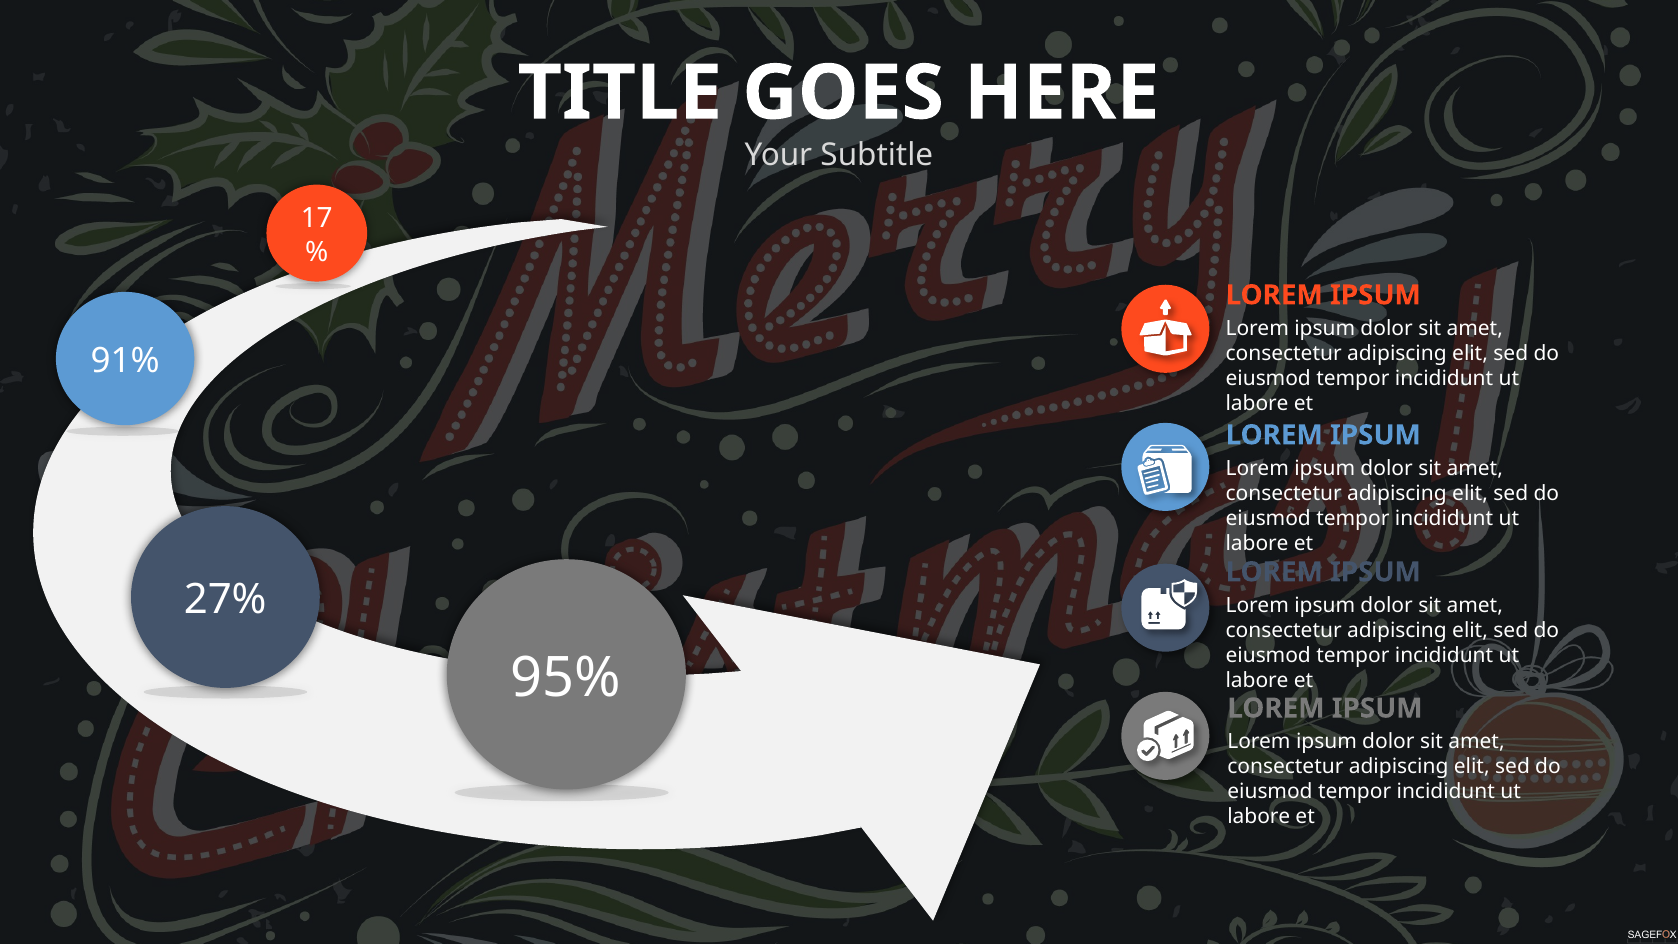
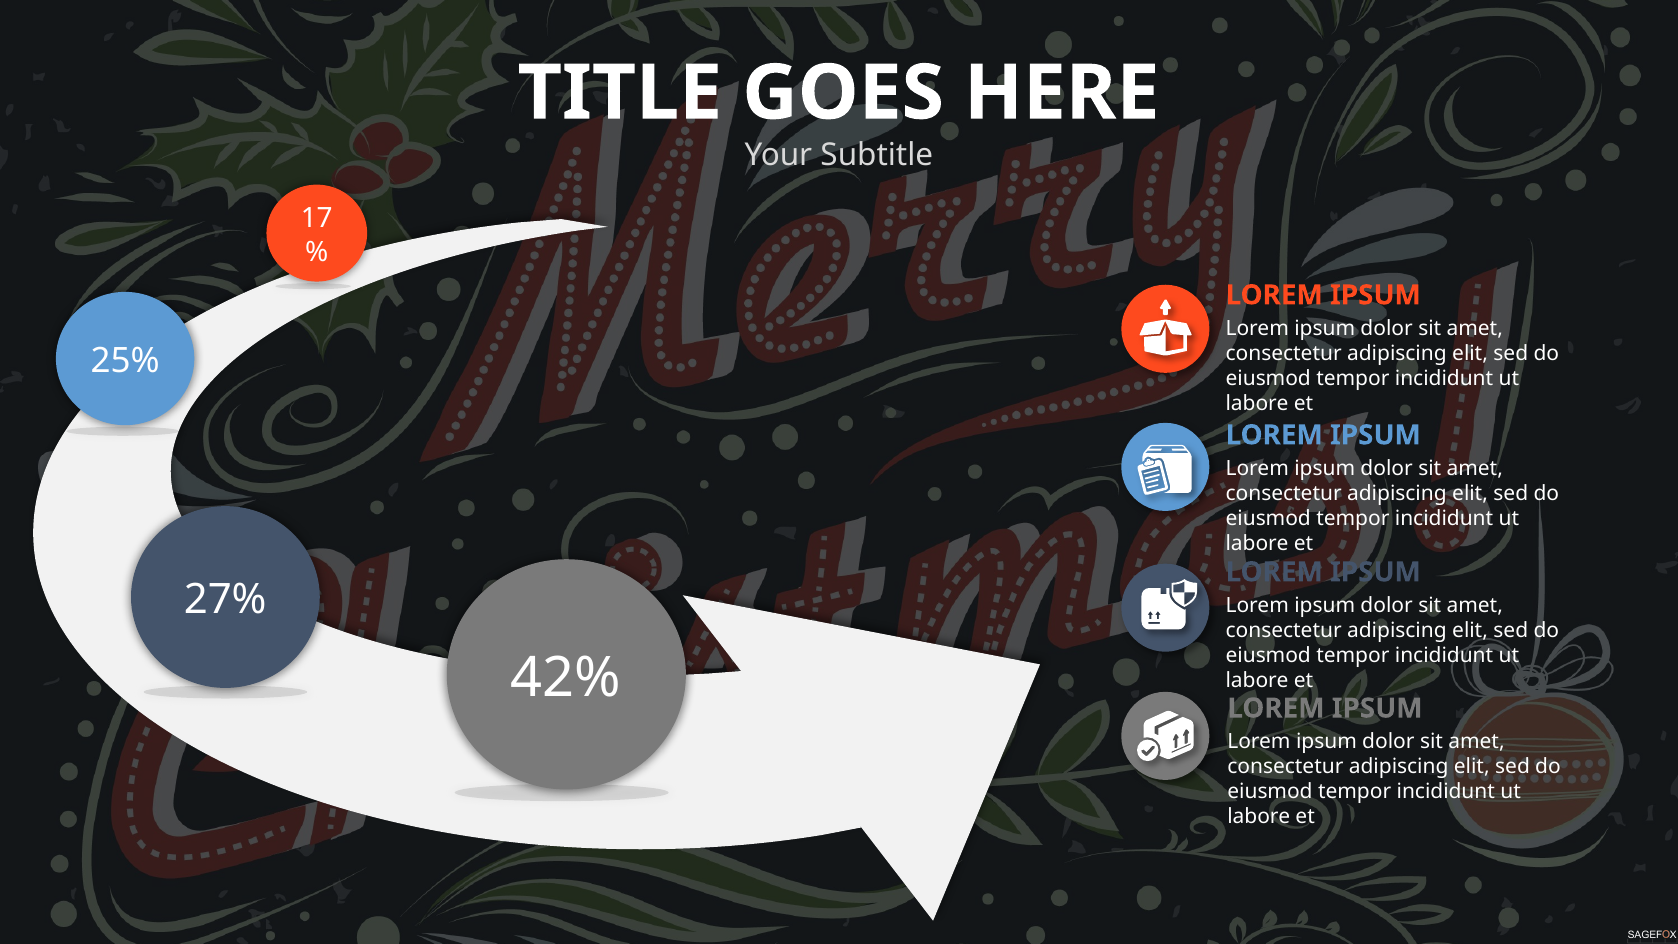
91%: 91% -> 25% (125, 361)
95%: 95% -> 42% (566, 678)
